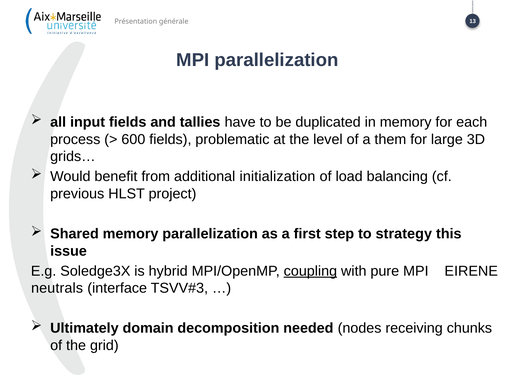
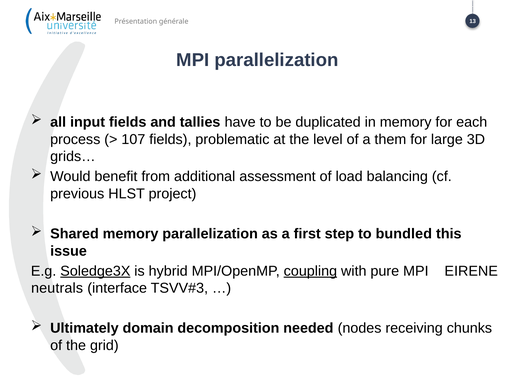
600: 600 -> 107 (133, 139)
initialization: initialization -> assessment (278, 177)
strategy: strategy -> bundled (404, 234)
Soledge3X underline: none -> present (95, 271)
